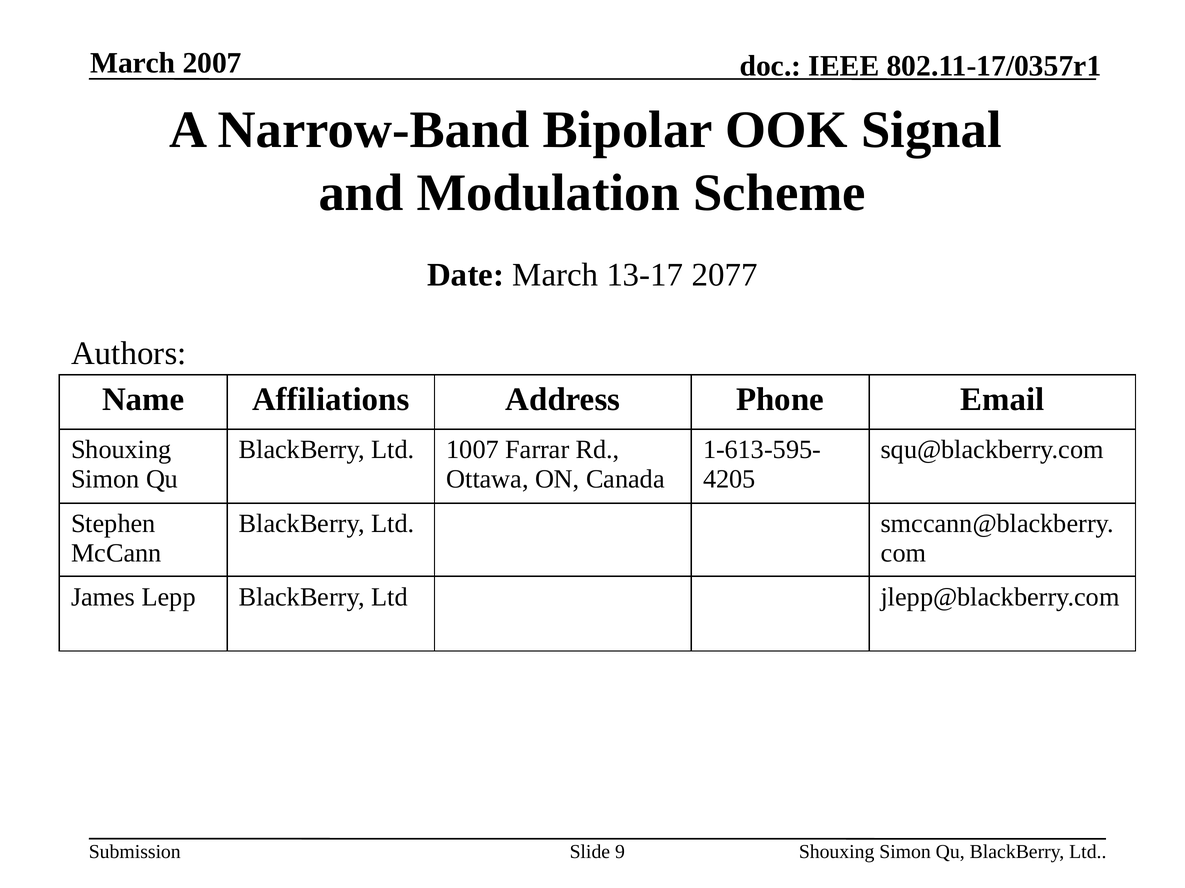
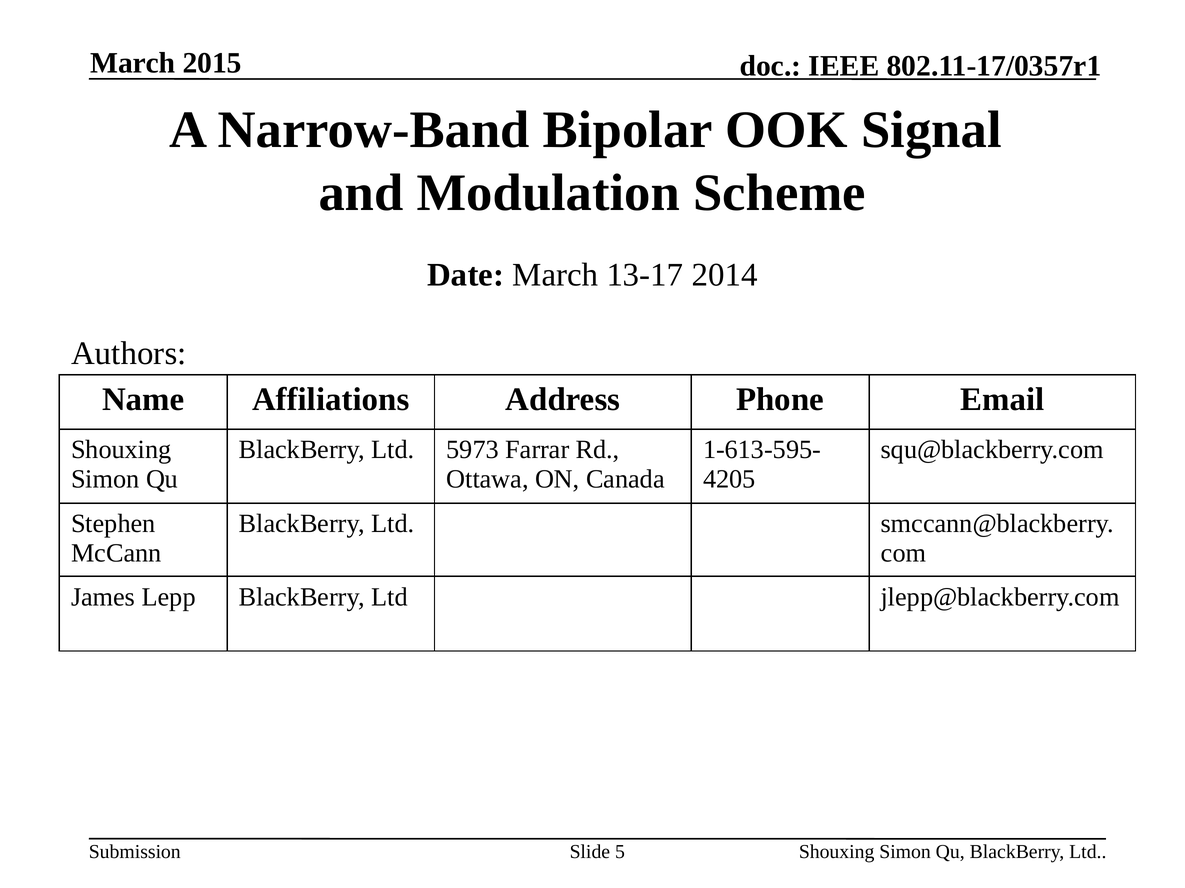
2007: 2007 -> 2015 (212, 63)
2077: 2077 -> 2014 (725, 275)
1007: 1007 -> 5973 (473, 450)
9: 9 -> 5 (620, 852)
